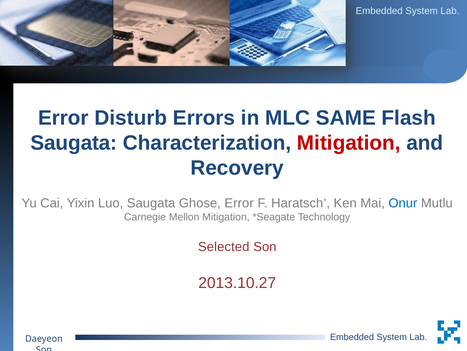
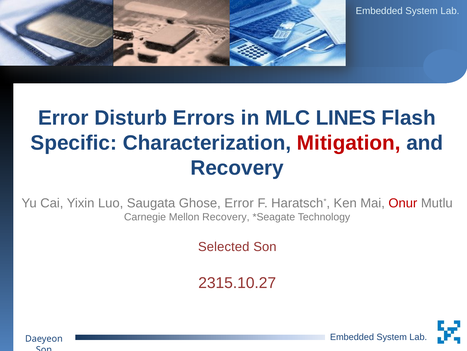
SAME: SAME -> LINES (346, 118)
Saugata: Saugata -> Specific (74, 143)
Onur colour: blue -> red (403, 203)
Mellon Mitigation: Mitigation -> Recovery (226, 217)
2013.10.27: 2013.10.27 -> 2315.10.27 (237, 282)
